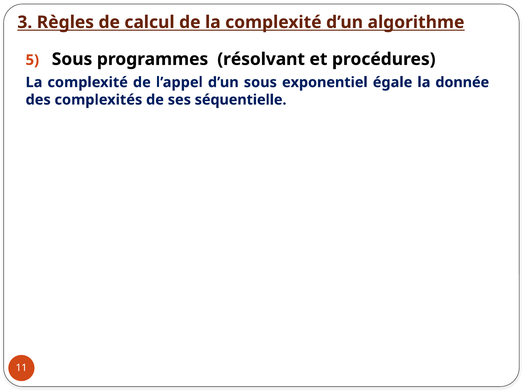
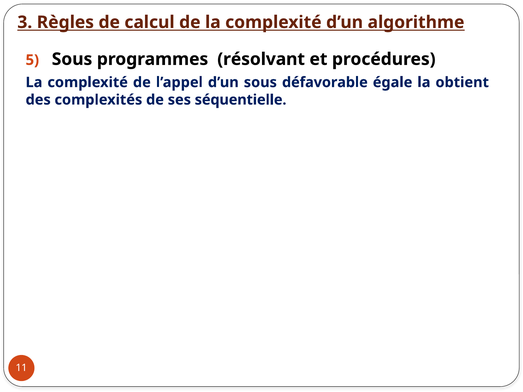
exponentiel: exponentiel -> défavorable (325, 82)
donnée: donnée -> obtient (462, 82)
